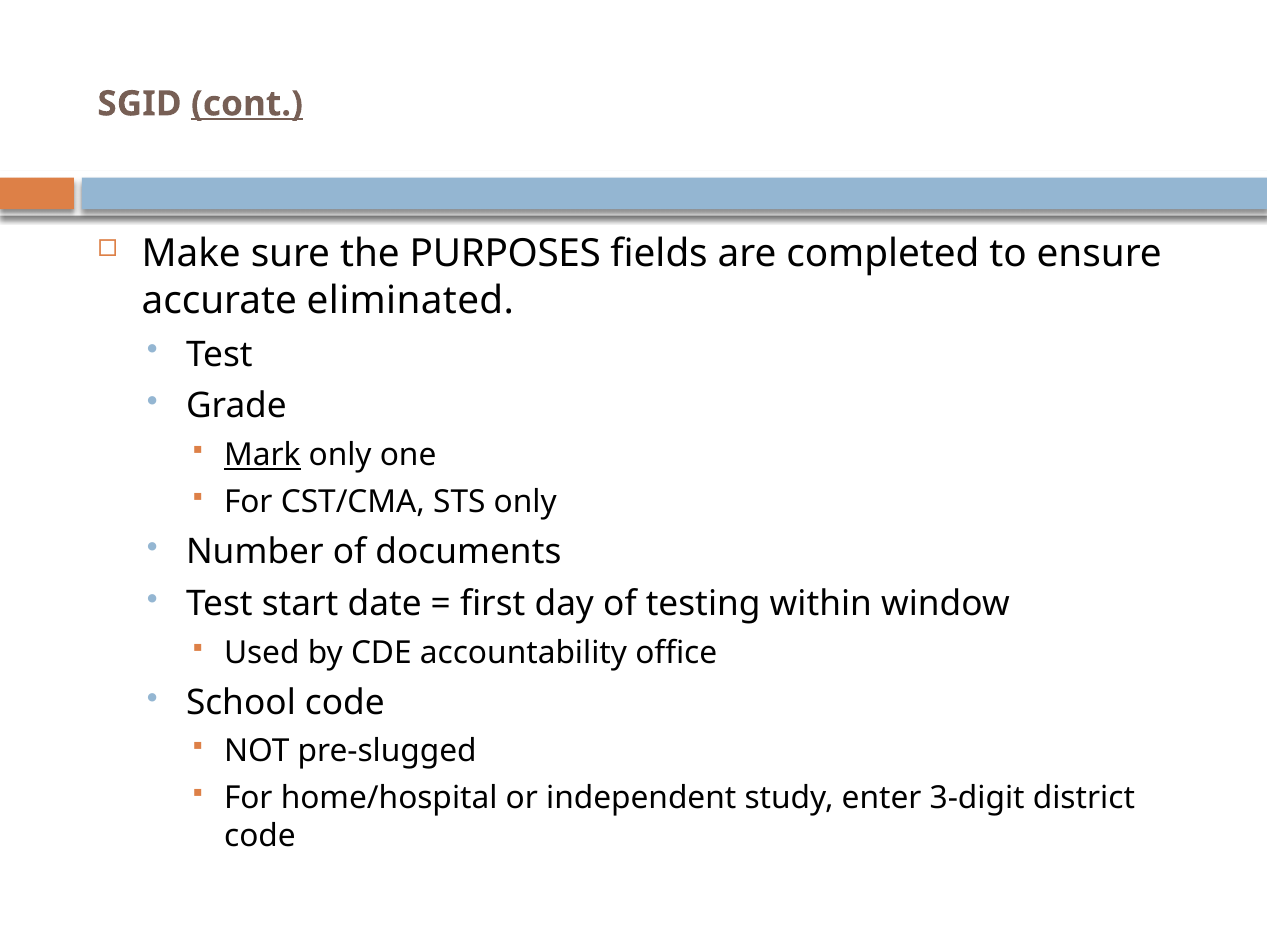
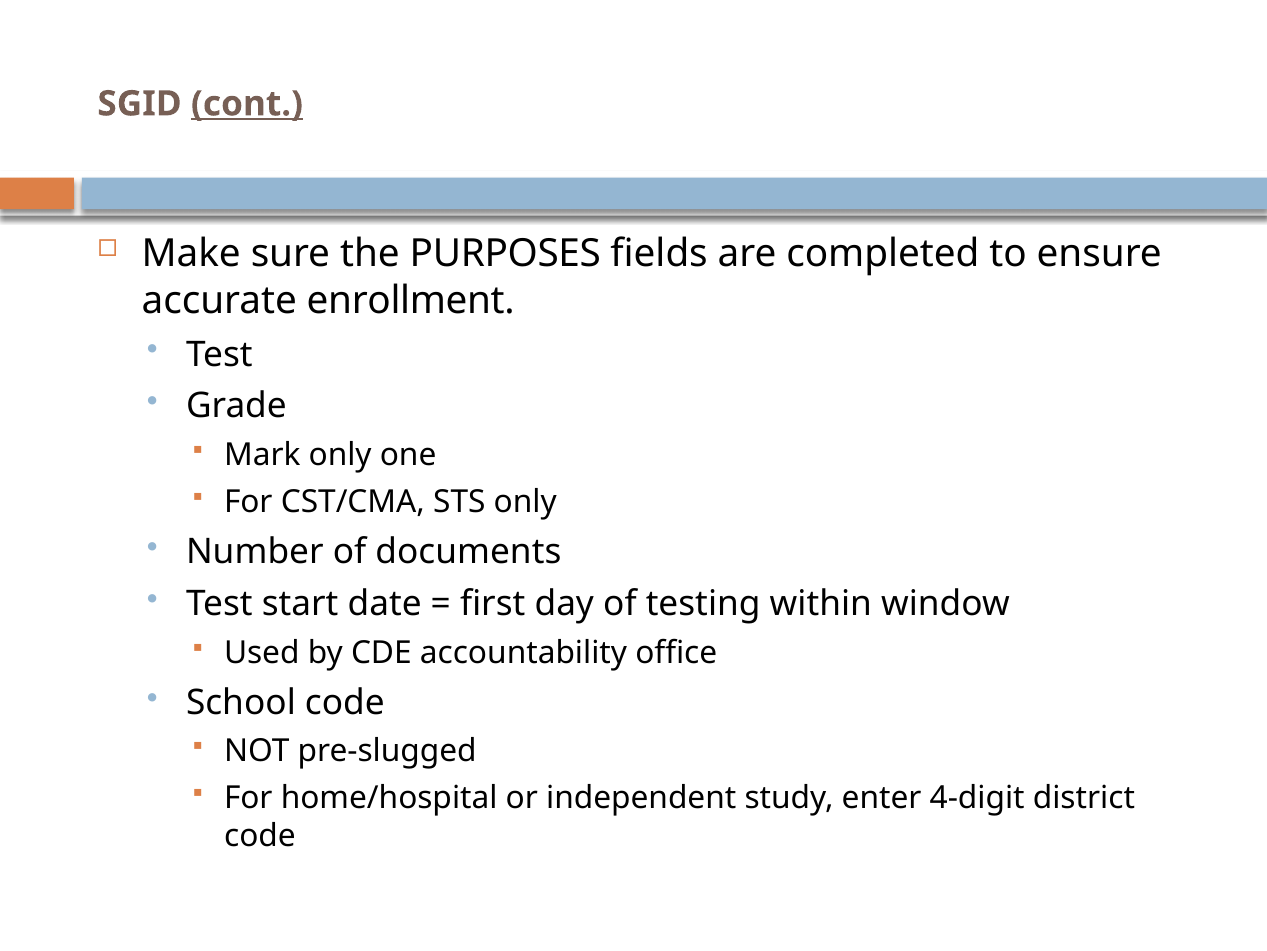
eliminated: eliminated -> enrollment (411, 300)
Mark underline: present -> none (262, 455)
3-digit: 3-digit -> 4-digit (977, 798)
